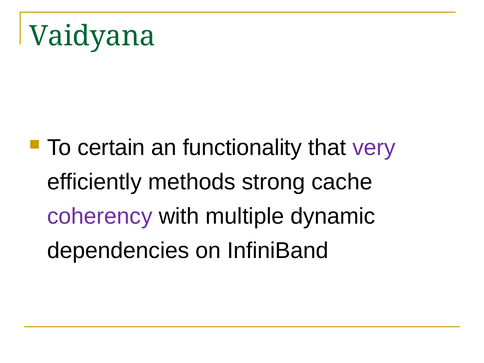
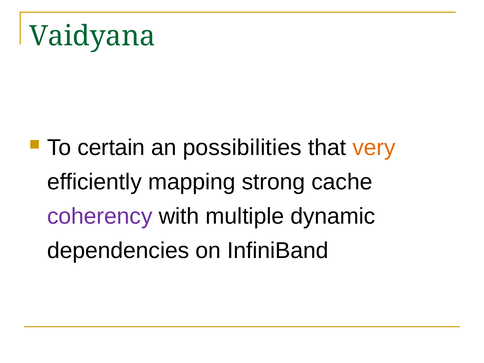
functionality: functionality -> possibilities (242, 148)
very colour: purple -> orange (374, 148)
methods: methods -> mapping (192, 182)
